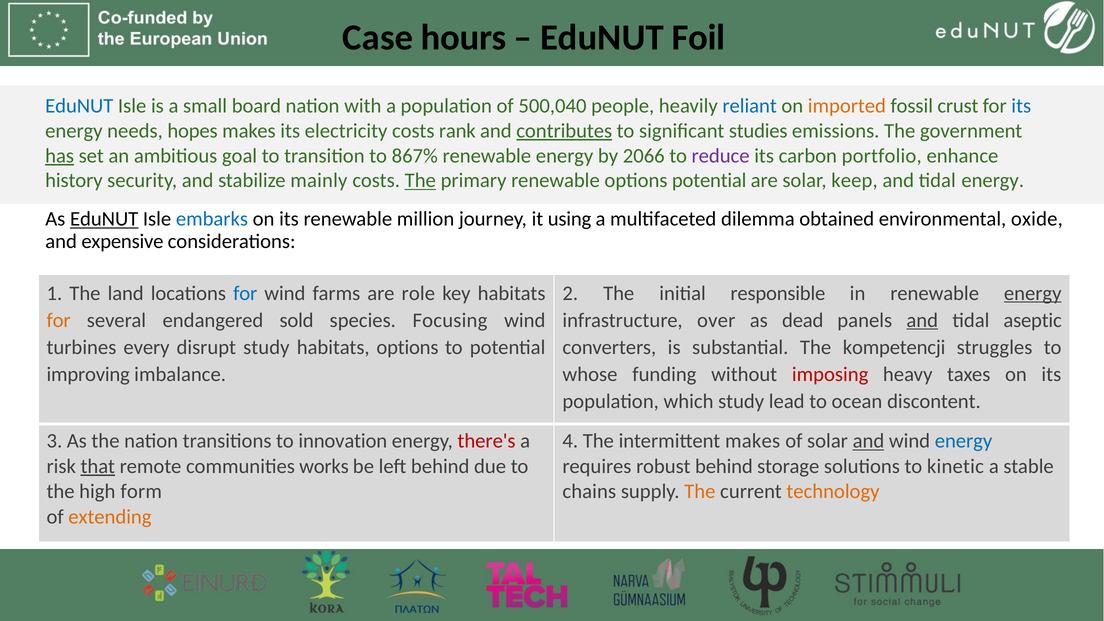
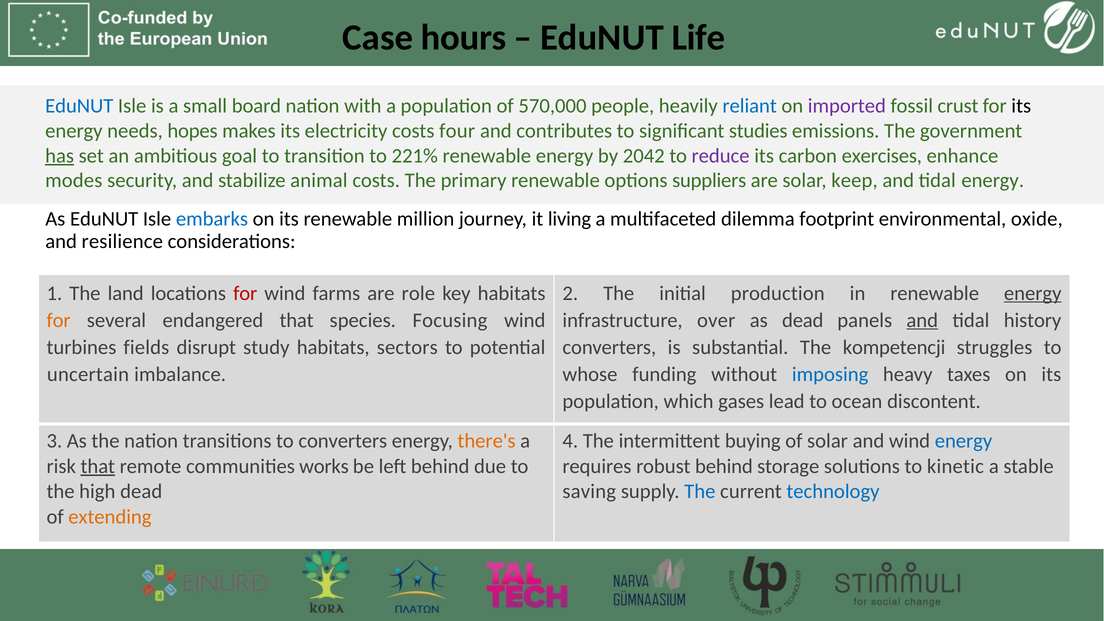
Foil: Foil -> Life (698, 38)
500,040: 500,040 -> 570,000 (552, 106)
imported colour: orange -> purple (847, 106)
its colour: blue -> black (1021, 106)
rank: rank -> four (457, 131)
contributes underline: present -> none (564, 131)
867%: 867% -> 221% (415, 156)
2066: 2066 -> 2042 (644, 156)
portfolio: portfolio -> exercises (882, 156)
history: history -> modes (74, 181)
mainly: mainly -> animal (319, 181)
The underline: present -> none (420, 181)
options potential: potential -> suppliers (709, 181)
EduNUT underline: present -> none (104, 219)
using: using -> living (570, 219)
obtained: obtained -> footprint (837, 219)
expensive: expensive -> resilience (122, 241)
for colour: blue -> red (245, 293)
responsible: responsible -> production (778, 293)
endangered sold: sold -> that (297, 320)
aseptic: aseptic -> history (1033, 320)
every: every -> fields (146, 347)
habitats options: options -> sectors (407, 347)
improving: improving -> uncertain (88, 374)
imposing colour: red -> blue (830, 374)
which study: study -> gases (741, 401)
to innovation: innovation -> converters (343, 441)
there's colour: red -> orange (487, 441)
intermittent makes: makes -> buying (753, 441)
and underline: present -> none (868, 441)
high form: form -> dead (141, 492)
chains: chains -> saving (589, 492)
The colour: orange -> blue (700, 492)
technology colour: orange -> blue (833, 492)
